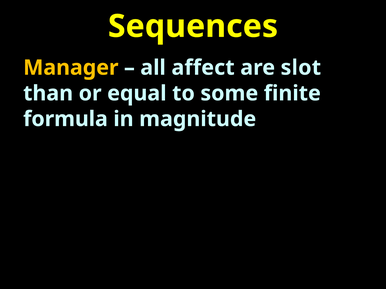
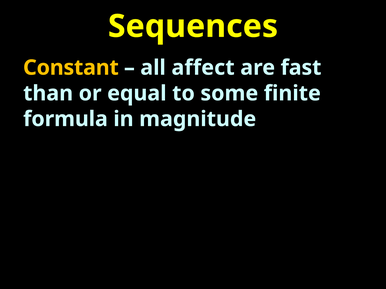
Manager: Manager -> Constant (71, 68)
slot: slot -> fast (301, 68)
